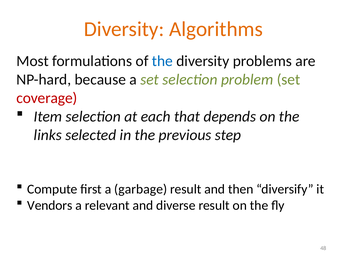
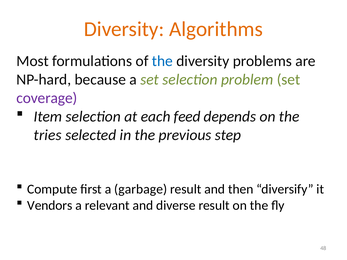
coverage colour: red -> purple (47, 98)
that: that -> feed (187, 117)
links: links -> tries (48, 135)
